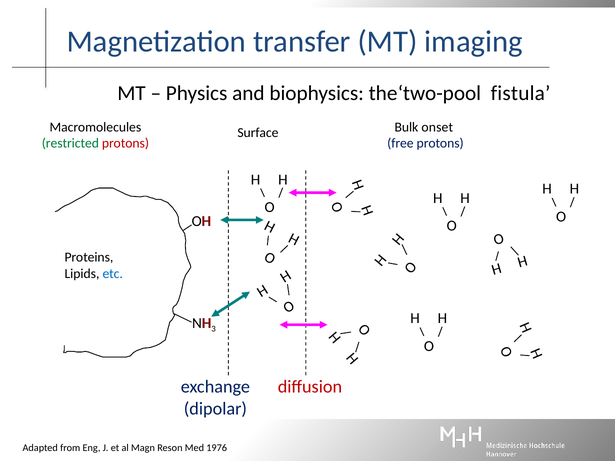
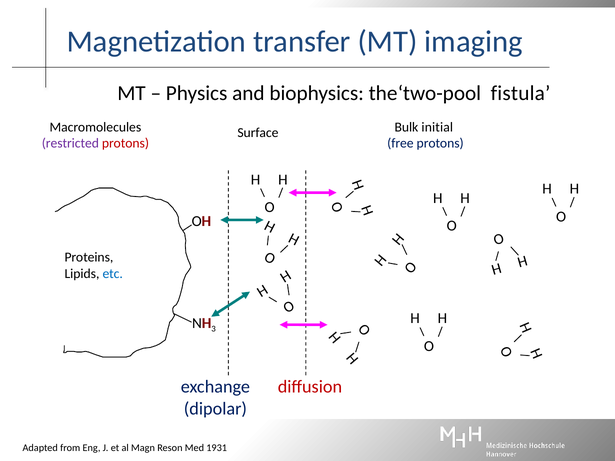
onset: onset -> initial (437, 127)
restricted colour: green -> purple (70, 144)
1976: 1976 -> 1931 (217, 448)
